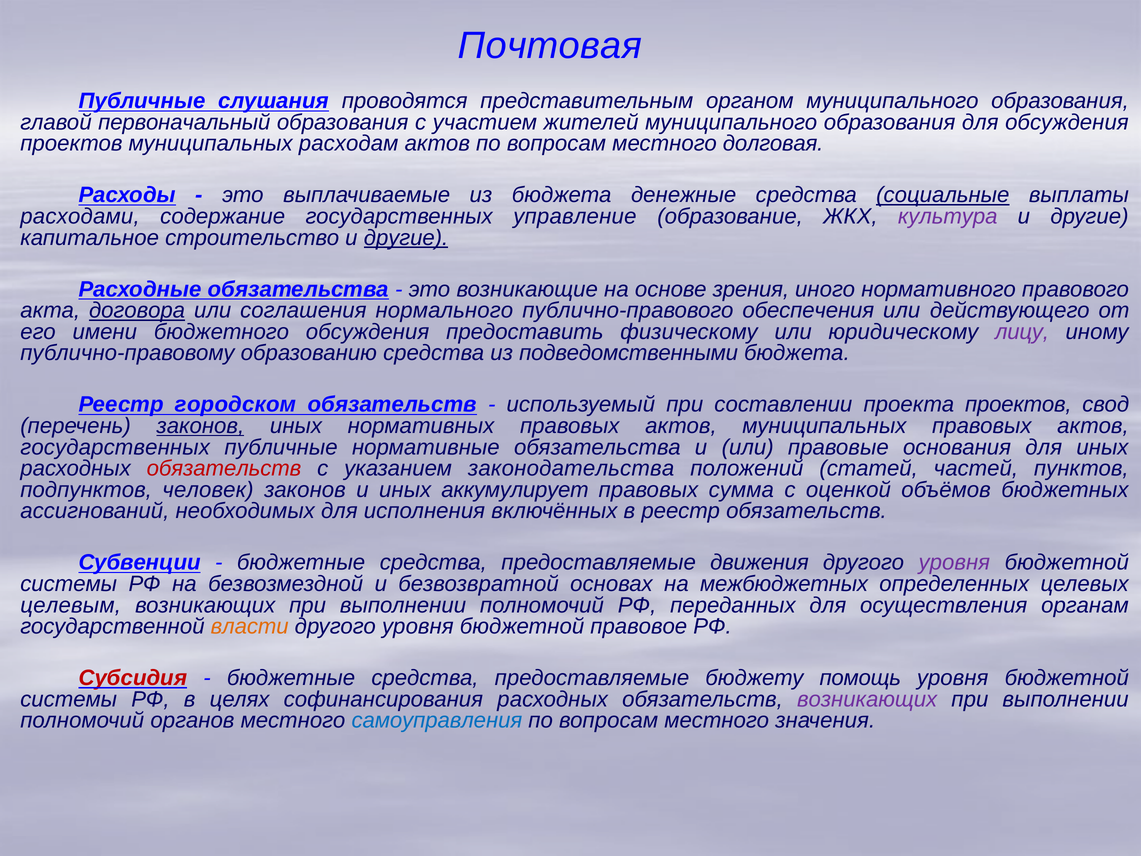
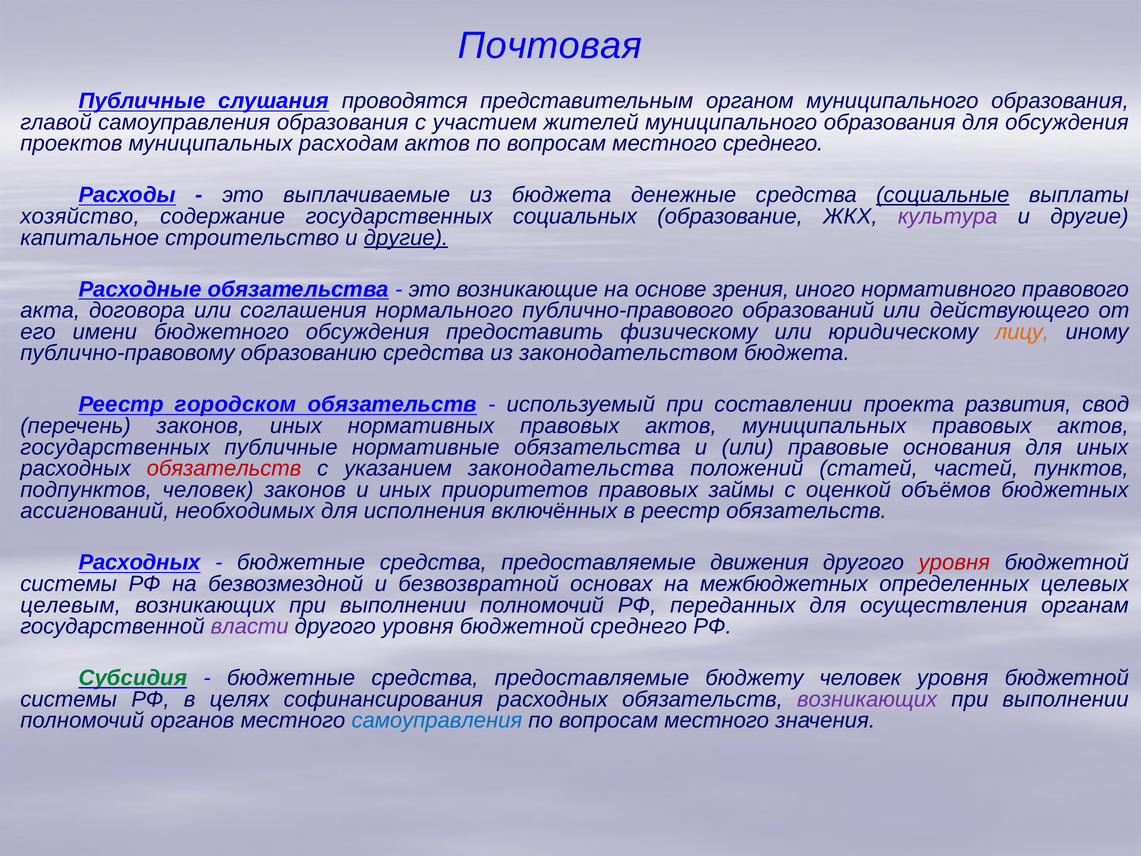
главой первоначальный: первоначальный -> самоуправления (184, 122)
местного долговая: долговая -> среднего (773, 144)
расходами: расходами -> хозяйство (80, 216)
управление: управление -> социальных (575, 216)
договора underline: present -> none (137, 310)
обеспечения: обеспечения -> образований (808, 310)
лицу colour: purple -> orange (1022, 332)
подведомственными: подведомственными -> законодательством (629, 353)
проекта проектов: проектов -> развития (1018, 405)
законов underline: present -> none (200, 426)
аккумулирует: аккумулирует -> приоритетов (515, 490)
сумма: сумма -> займы (741, 490)
Субвенции: Субвенции -> Расходных (140, 562)
уровня colour: purple -> red (954, 562)
власти colour: orange -> purple (250, 626)
бюджетной правовое: правовое -> среднего (639, 626)
Субсидия colour: red -> green (133, 678)
бюджету помощь: помощь -> человек (860, 678)
